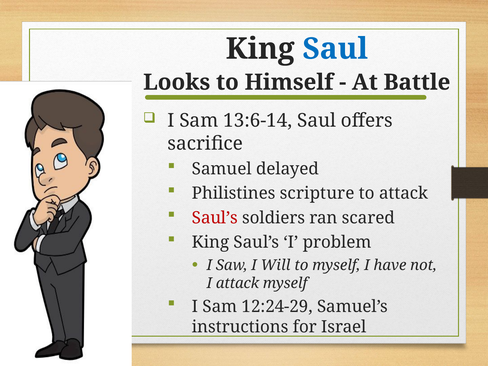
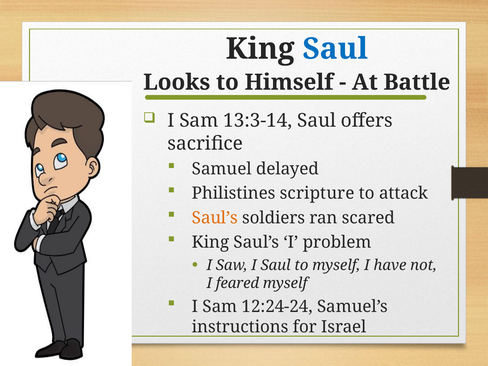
13:6-14: 13:6-14 -> 13:3-14 (258, 121)
Saul’s colour: red -> orange (215, 218)
I Will: Will -> Saul (276, 265)
I attack: attack -> feared (237, 283)
12:24-29: 12:24-29 -> 12:24-24 (277, 306)
